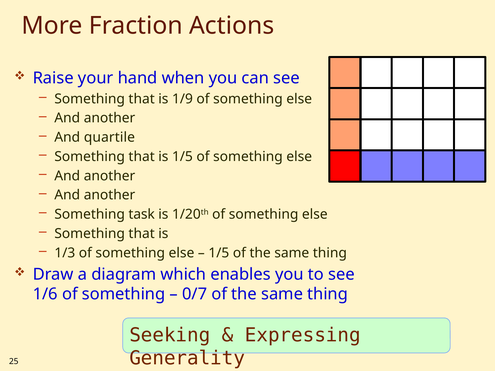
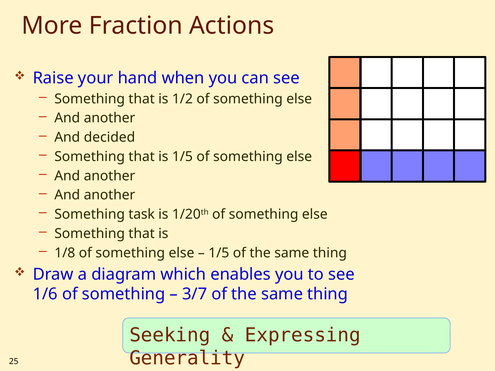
1/9: 1/9 -> 1/2 (182, 99)
quartile: quartile -> decided (109, 137)
1/3: 1/3 -> 1/8 (65, 253)
0/7: 0/7 -> 3/7 (195, 294)
